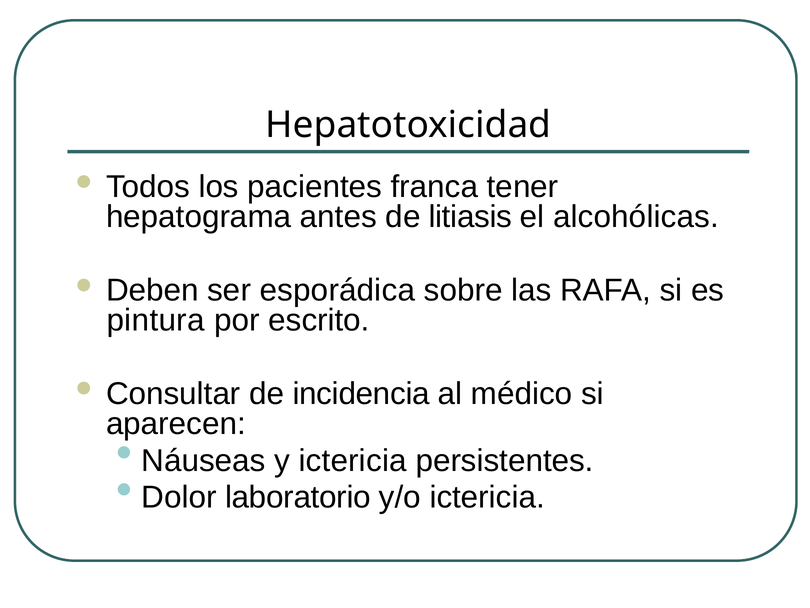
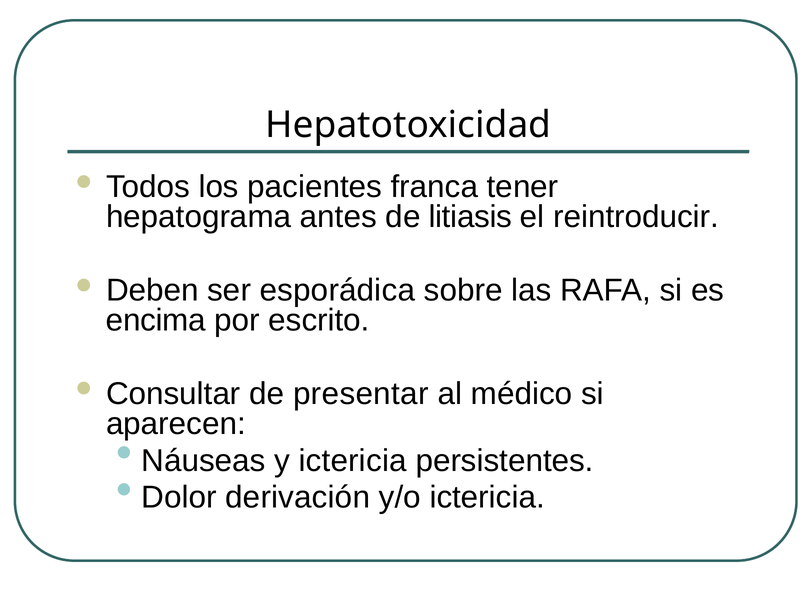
alcohólicas: alcohólicas -> reintroducir (636, 217)
pintura: pintura -> encima (156, 320)
incidencia: incidencia -> presentar (361, 393)
laboratorio: laboratorio -> derivación (298, 497)
